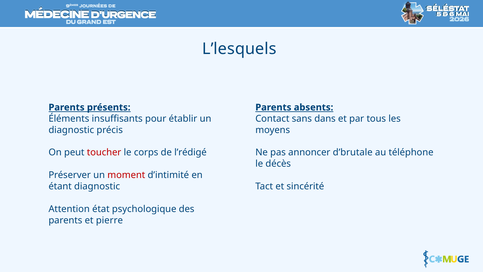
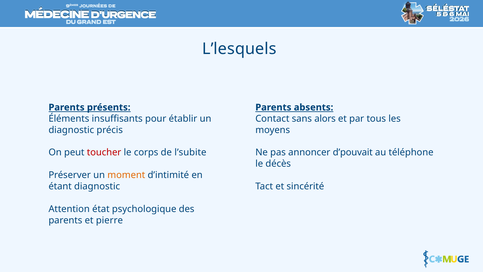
dans: dans -> alors (325, 119)
l’rédigé: l’rédigé -> l’subite (190, 152)
d’brutale: d’brutale -> d’pouvait (353, 152)
moment colour: red -> orange (126, 175)
